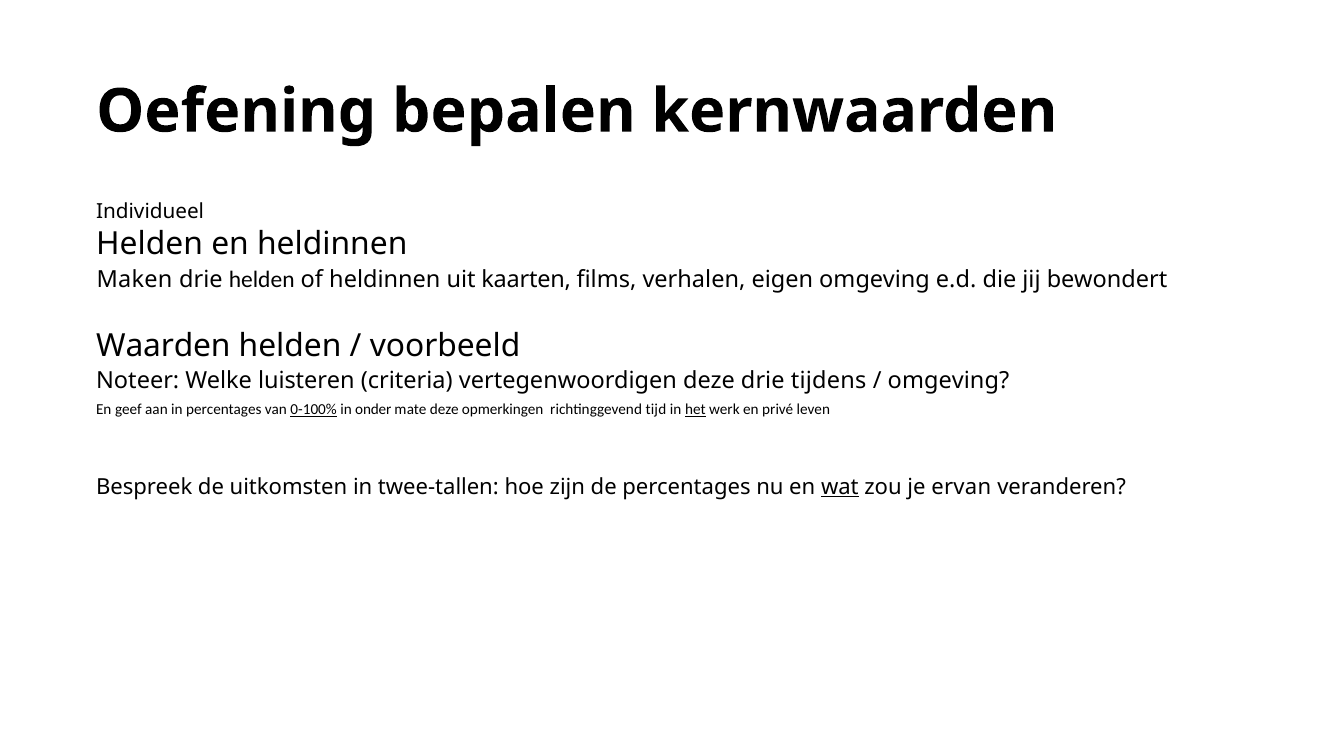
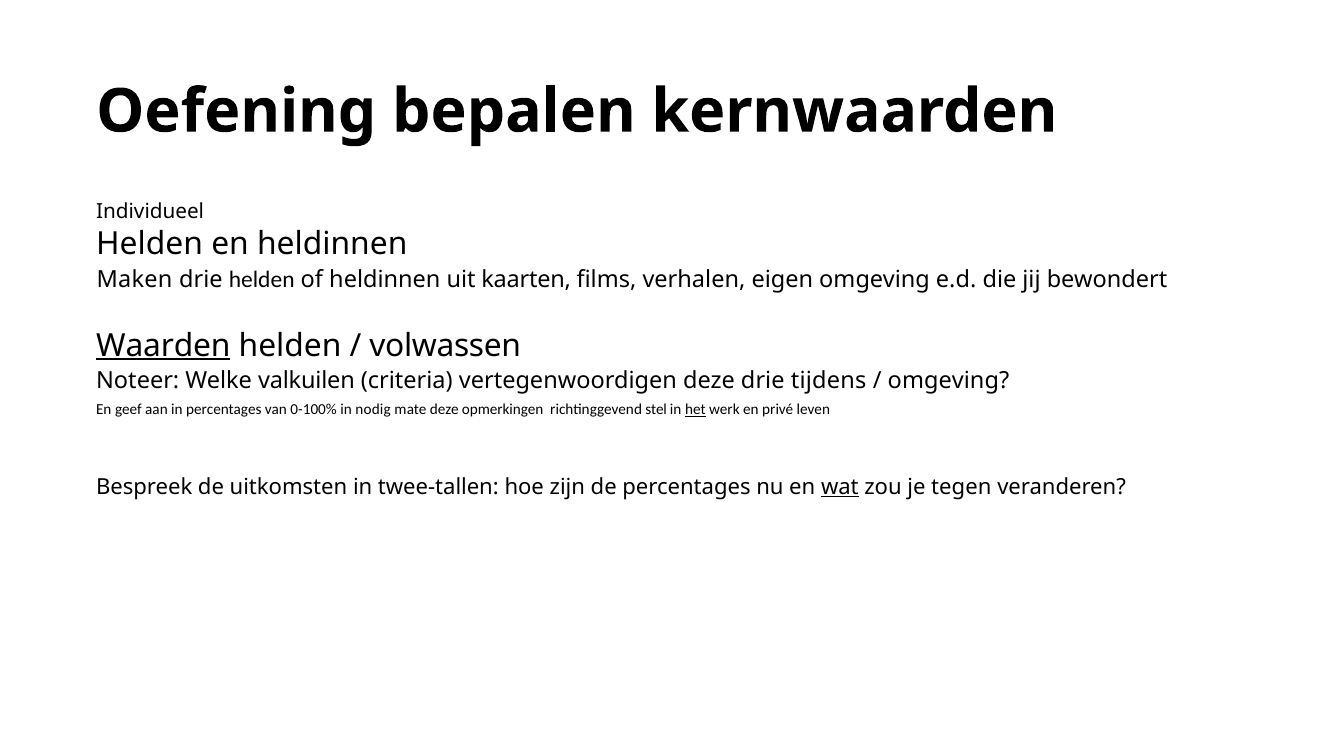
Waarden underline: none -> present (163, 345)
voorbeeld: voorbeeld -> volwassen (445, 345)
luisteren: luisteren -> valkuilen (306, 381)
0-100% underline: present -> none (314, 409)
onder: onder -> nodig (373, 409)
tijd: tijd -> stel (656, 409)
ervan: ervan -> tegen (961, 486)
